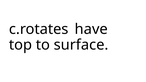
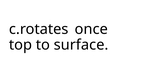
have: have -> once (91, 29)
